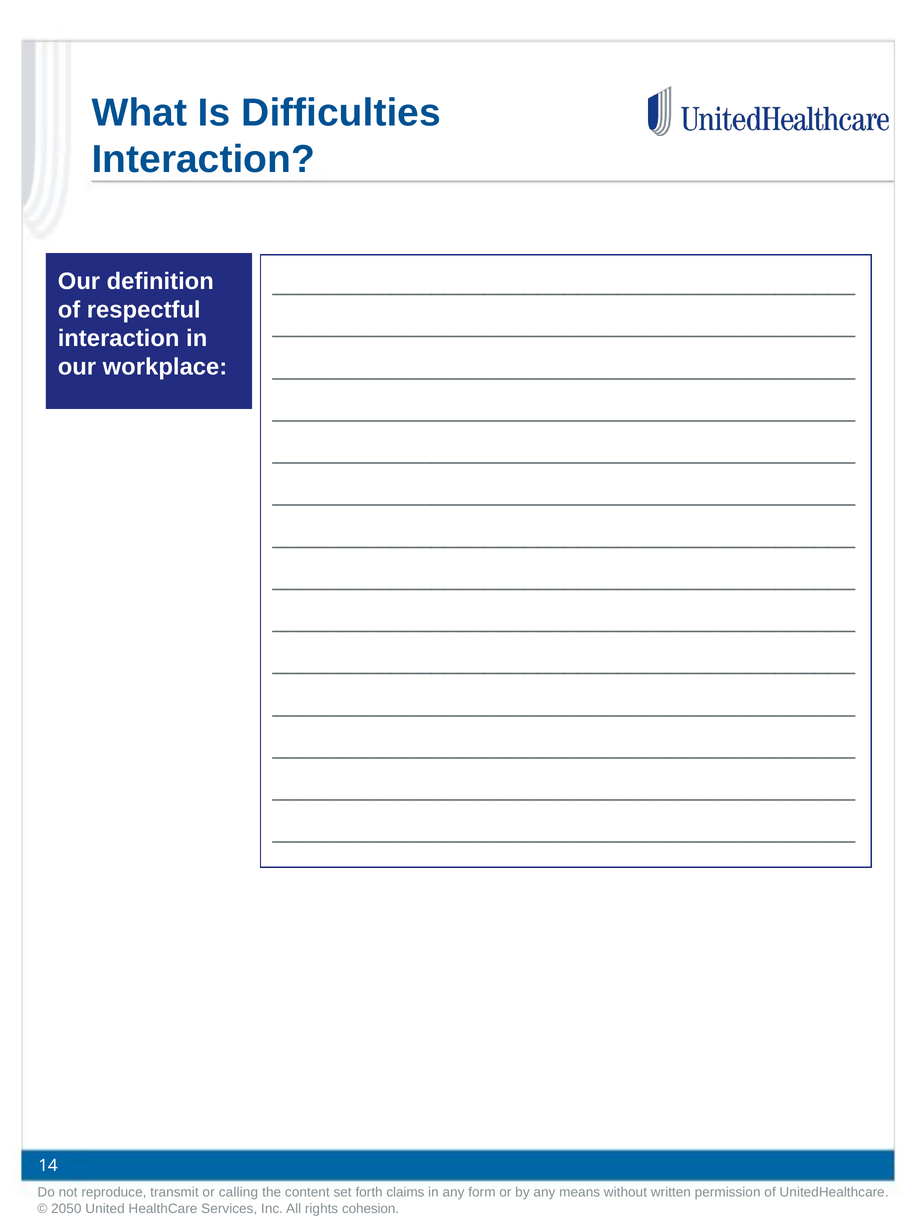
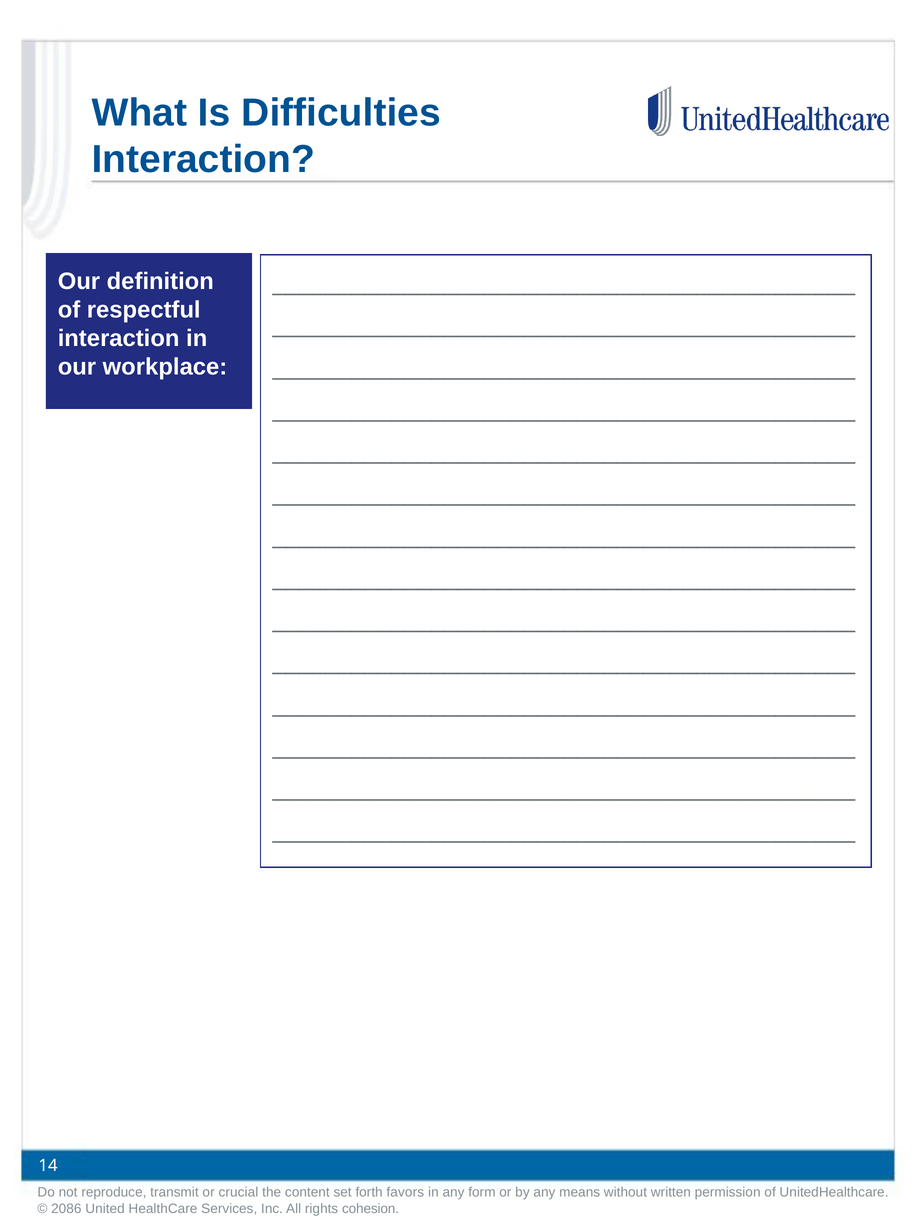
calling: calling -> crucial (238, 1192)
claims: claims -> favors (405, 1192)
2050: 2050 -> 2086 (66, 1208)
